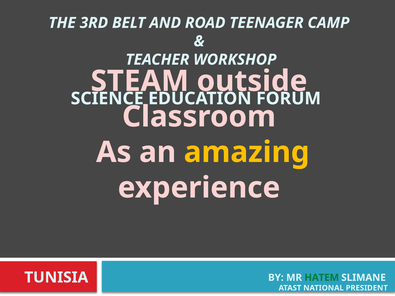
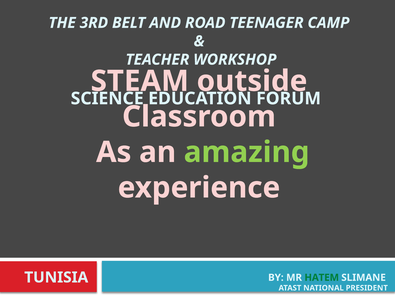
amazing colour: yellow -> light green (247, 152)
